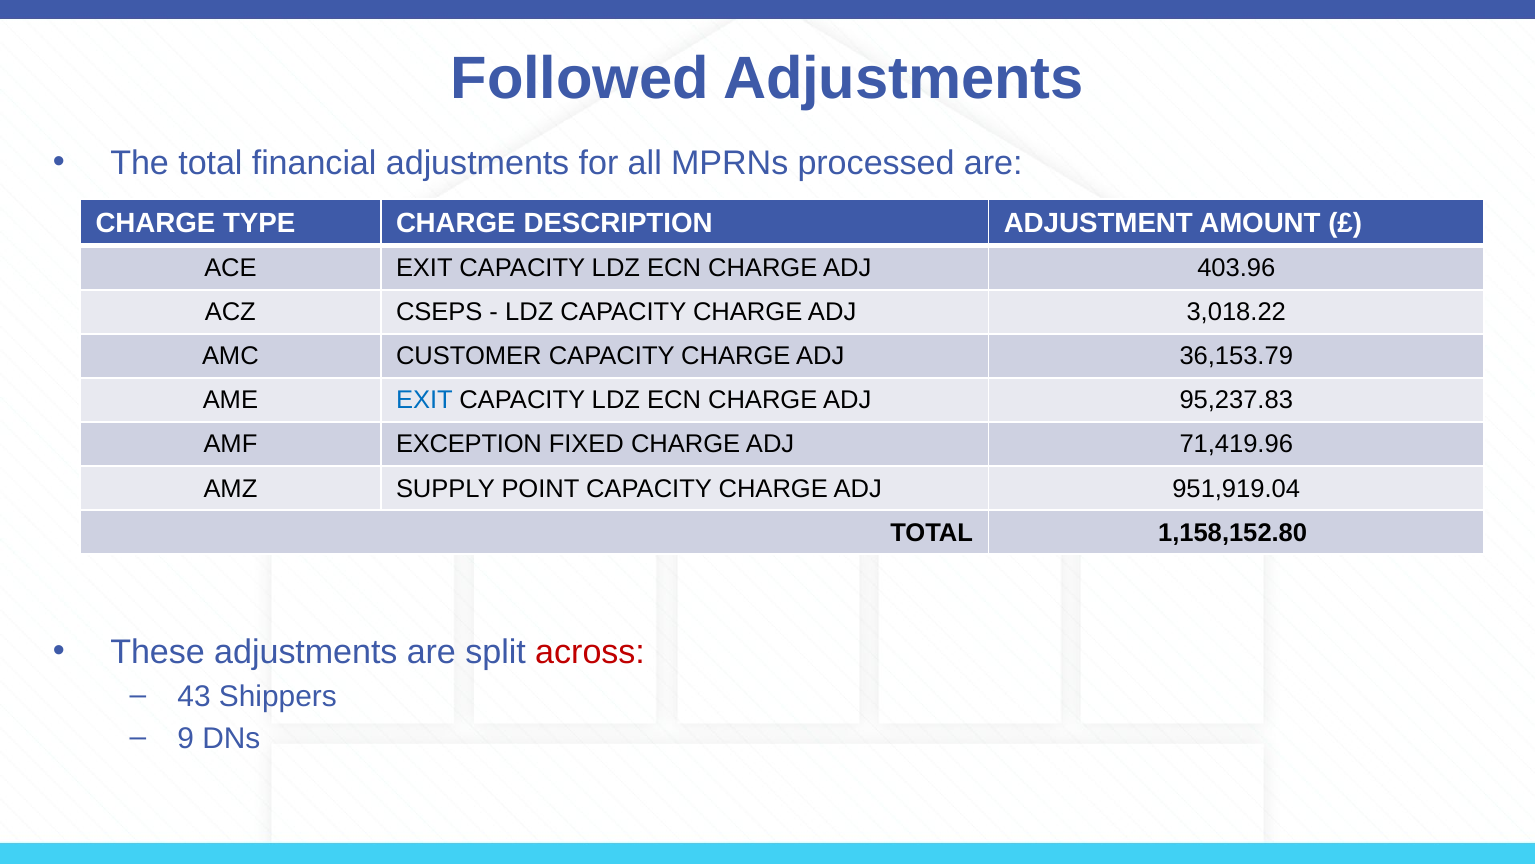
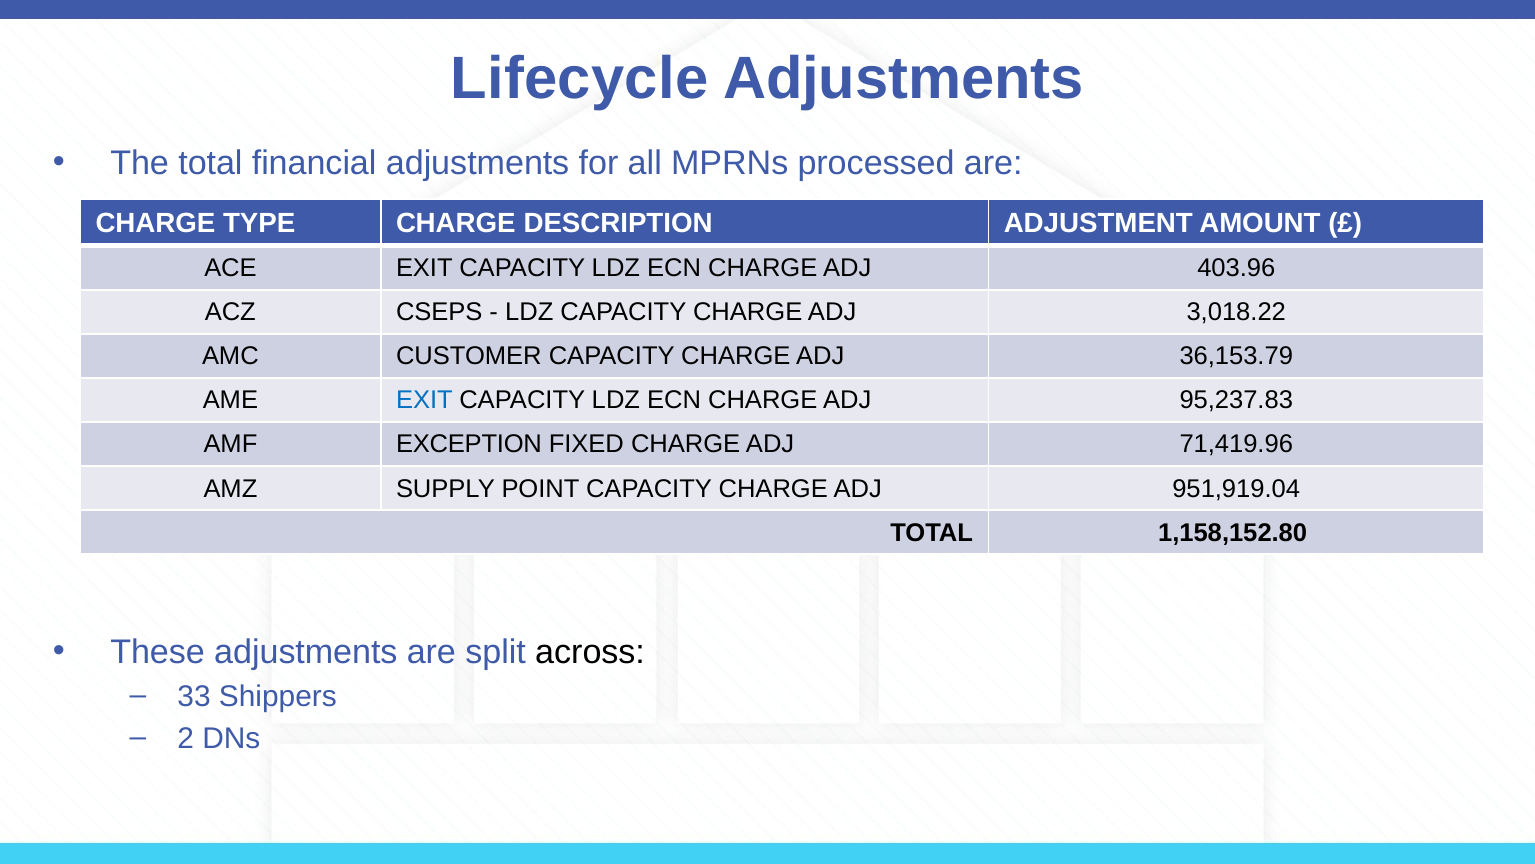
Followed: Followed -> Lifecycle (580, 78)
across colour: red -> black (590, 652)
43: 43 -> 33 (194, 696)
9: 9 -> 2 (186, 738)
